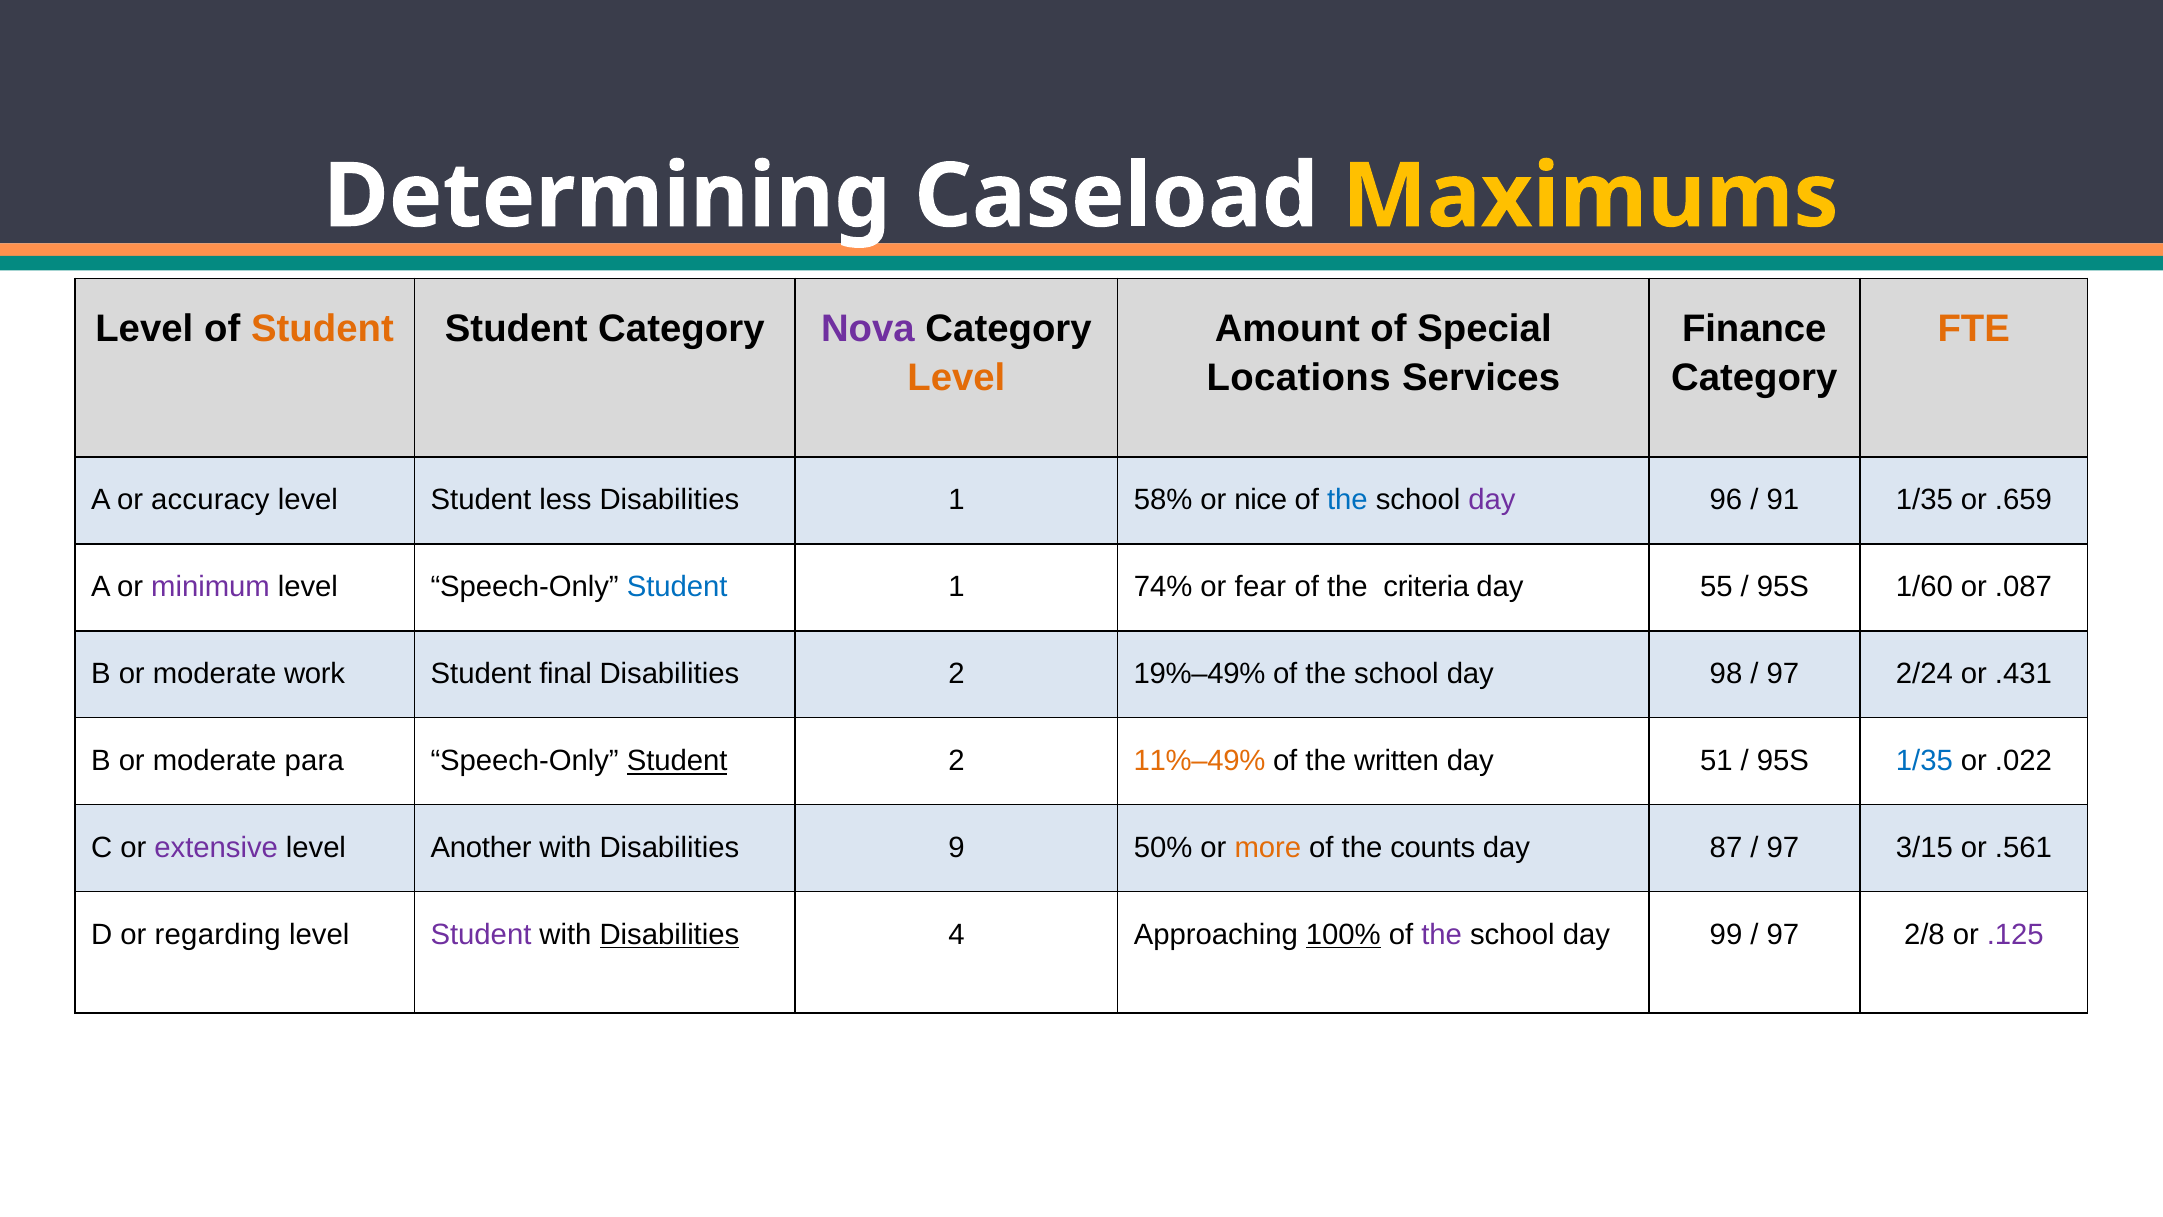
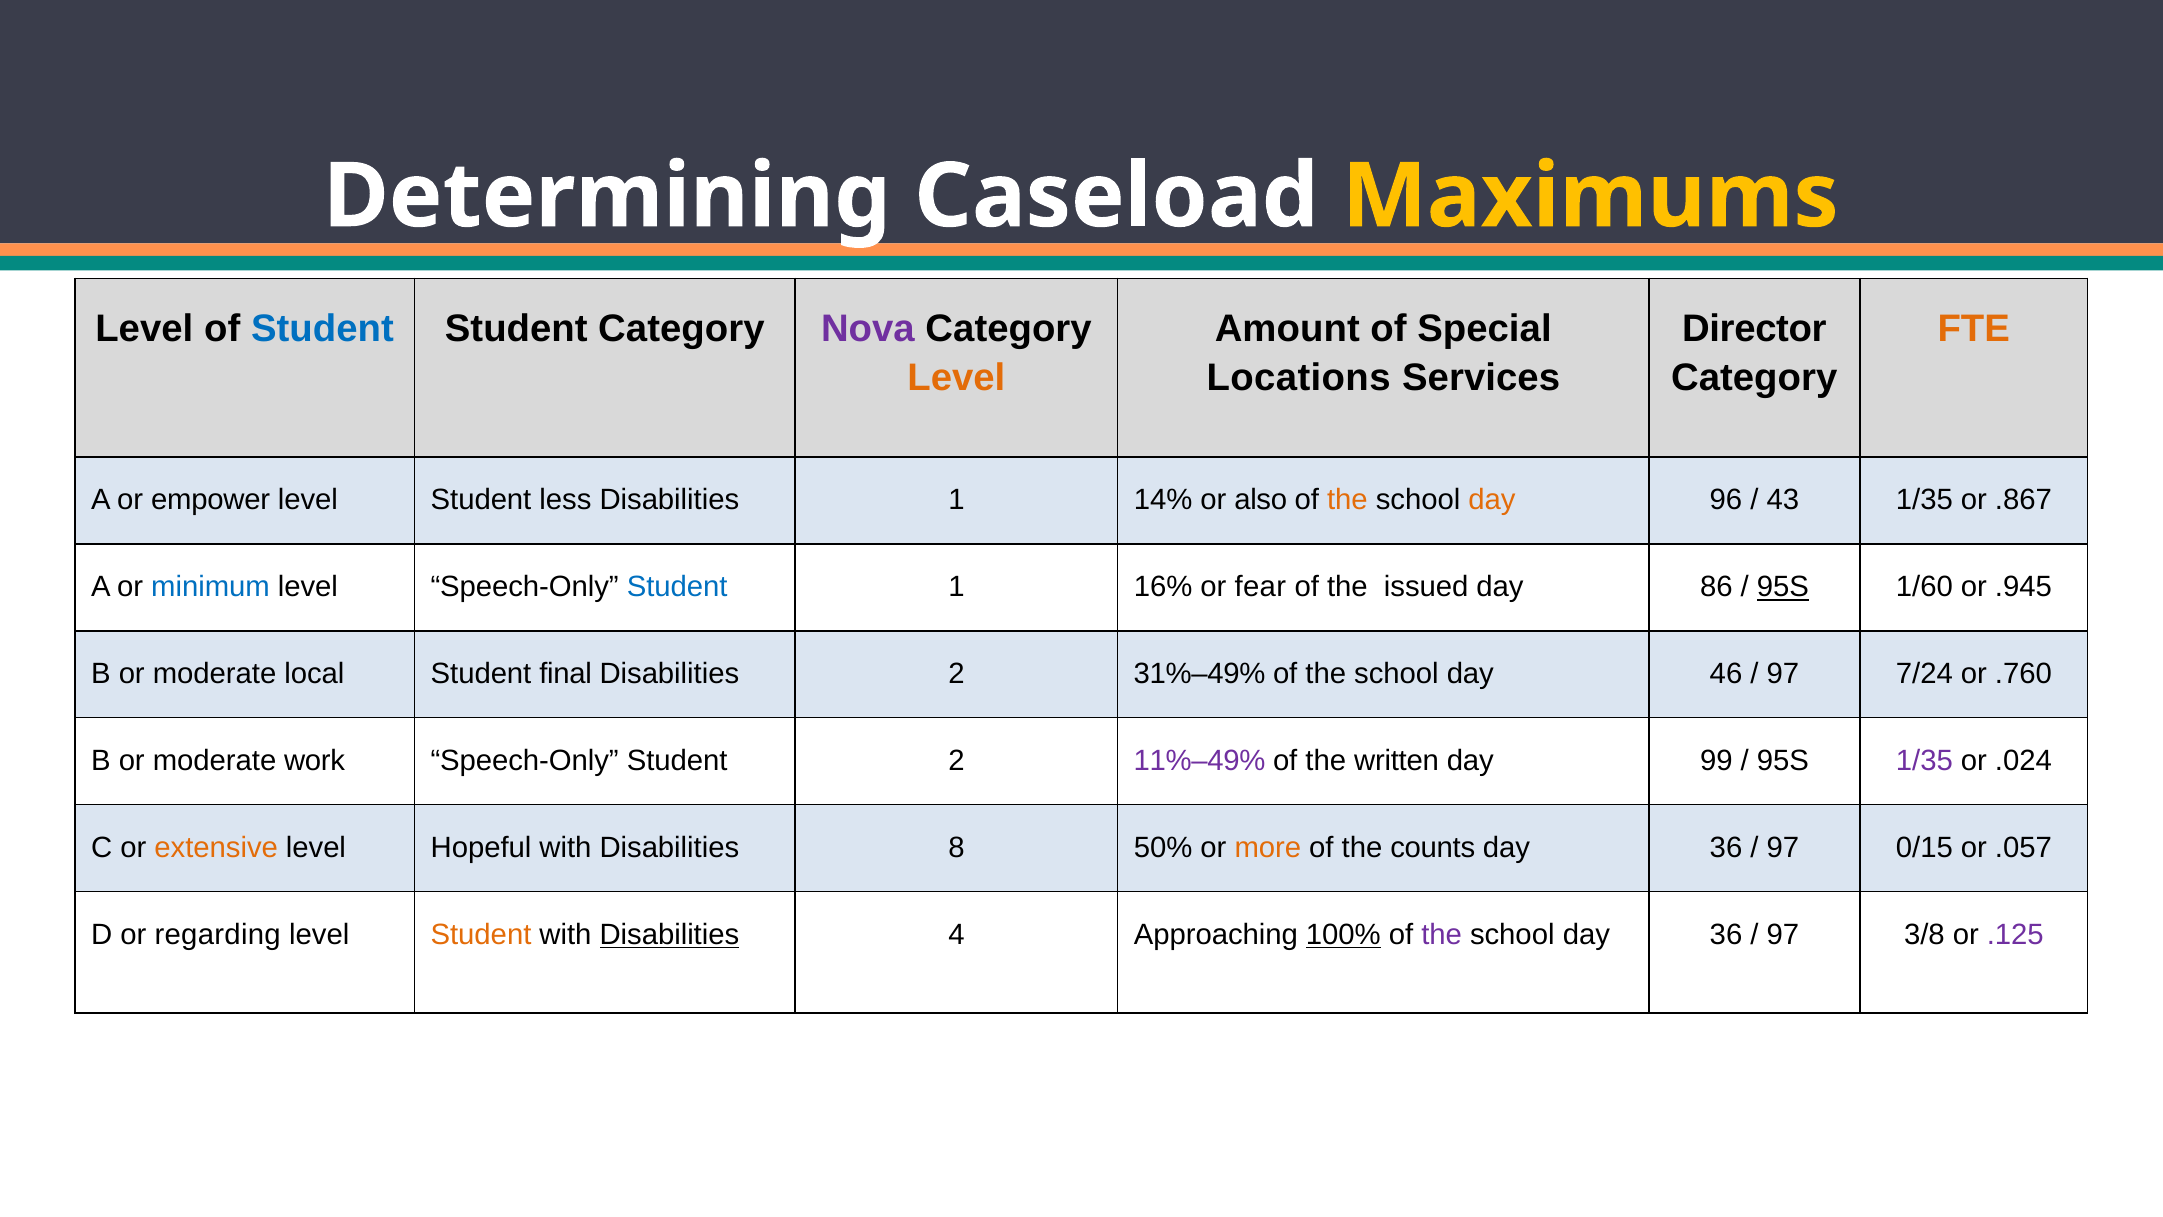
Student colour: orange -> blue (322, 328)
Finance: Finance -> Director (1754, 328)
accuracy: accuracy -> empower (211, 500)
58%: 58% -> 14% (1163, 500)
nice: nice -> also (1261, 500)
the colour: blue -> orange (1347, 500)
day colour: purple -> orange (1492, 500)
91: 91 -> 43 (1783, 500)
.659: .659 -> .867 (2023, 500)
minimum colour: purple -> blue (211, 587)
74%: 74% -> 16% (1163, 587)
criteria: criteria -> issued (1426, 587)
55: 55 -> 86 (1716, 587)
95S underline: none -> present (1783, 587)
.087: .087 -> .945 (2023, 587)
work: work -> local (314, 674)
19%–49%: 19%–49% -> 31%–49% (1200, 674)
98: 98 -> 46 (1726, 674)
2/24: 2/24 -> 7/24 (1924, 674)
.431: .431 -> .760 (2023, 674)
para: para -> work (315, 761)
Student underline: present -> none (677, 761)
11%–49% colour: orange -> purple (1200, 761)
51: 51 -> 99 (1716, 761)
1/35 colour: blue -> purple (1924, 761)
.022: .022 -> .024 (2023, 761)
extensive colour: purple -> orange (216, 848)
Another: Another -> Hopeful (481, 848)
9: 9 -> 8 (957, 848)
87: 87 -> 36 (1726, 848)
3/15: 3/15 -> 0/15 (1924, 848)
.561: .561 -> .057 (2023, 848)
Student colour: purple -> orange (481, 935)
school day 99: 99 -> 36 (1726, 935)
2/8: 2/8 -> 3/8 (1924, 935)
